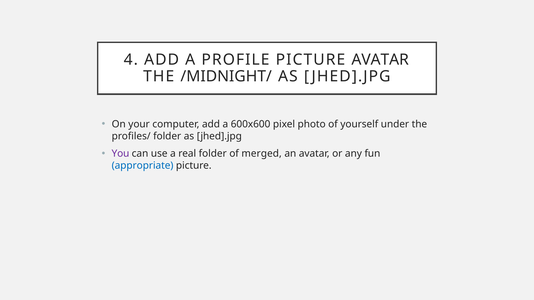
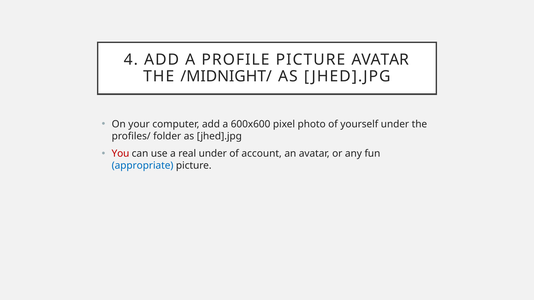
You colour: purple -> red (120, 154)
real folder: folder -> under (213, 154)
merged: merged -> account (262, 154)
